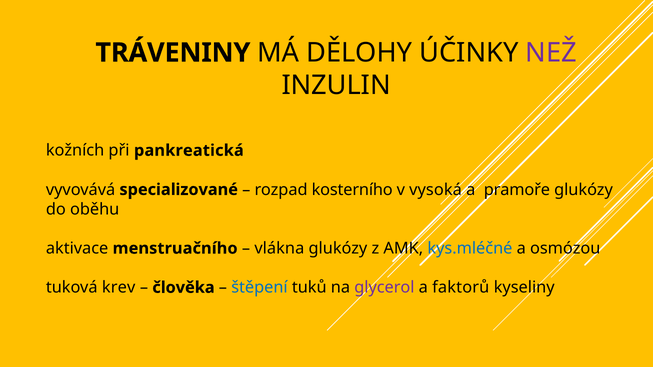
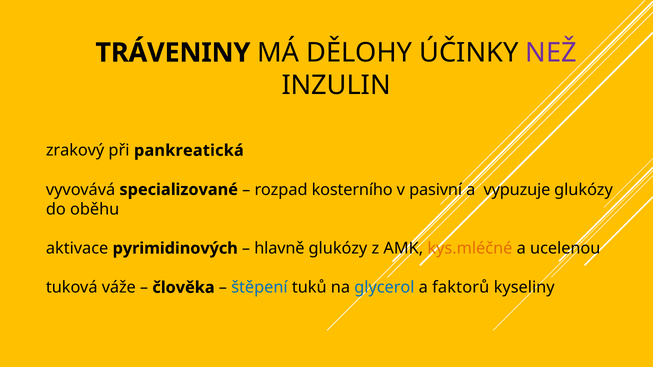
kožních: kožních -> zrakový (75, 151)
vysoká: vysoká -> pasivní (436, 190)
pramoře: pramoře -> vypuzuje (517, 190)
menstruačního: menstruačního -> pyrimidinových (175, 249)
vlákna: vlákna -> hlavně (279, 249)
kys.mléčné colour: blue -> orange (470, 249)
osmózou: osmózou -> ucelenou (565, 249)
krev: krev -> váže (119, 288)
glycerol colour: purple -> blue (384, 288)
